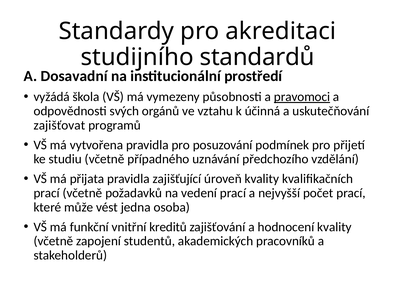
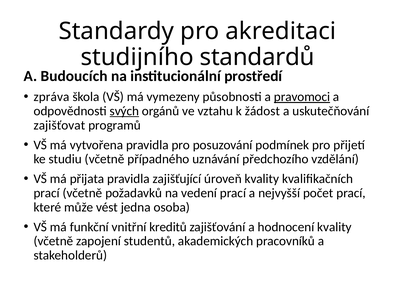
Dosavadní: Dosavadní -> Budoucích (74, 76)
vyžádá: vyžádá -> zpráva (52, 97)
svých underline: none -> present (124, 111)
účinná: účinná -> žádost (262, 111)
